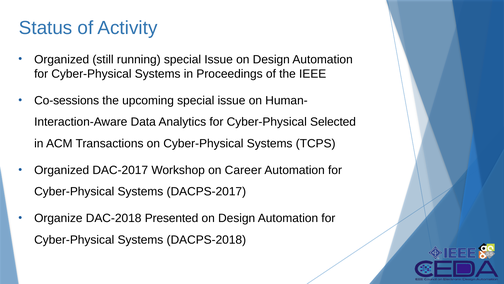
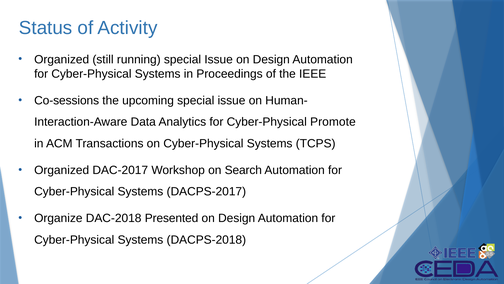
Selected: Selected -> Promote (333, 122)
Career: Career -> Search (243, 170)
